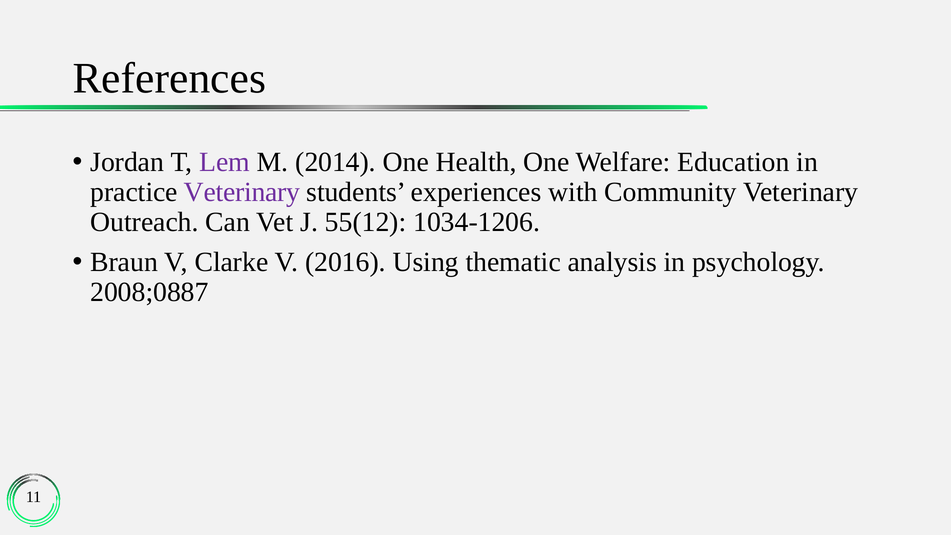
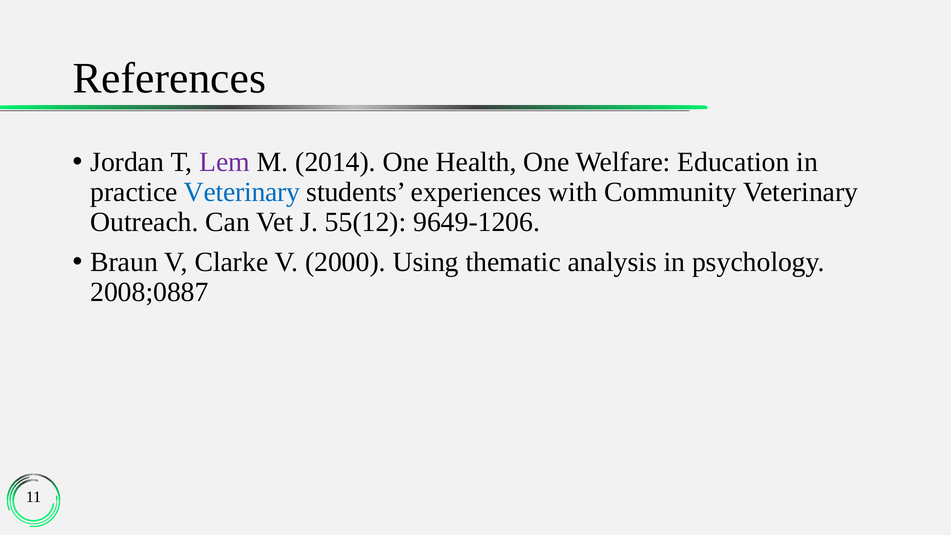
Veterinary colour: purple -> blue (242, 192)
1034-1206: 1034-1206 -> 9649-1206 (477, 222)
2016: 2016 -> 2000 (345, 262)
